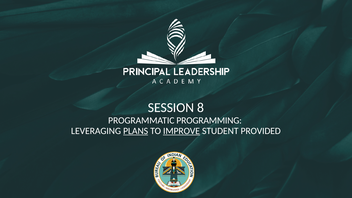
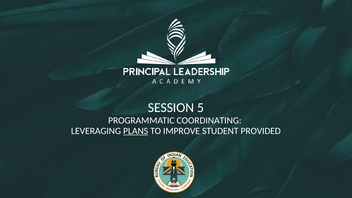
8: 8 -> 5 (201, 108)
PROGRAMMING: PROGRAMMING -> COORDINATING (209, 120)
IMPROVE underline: present -> none (182, 131)
